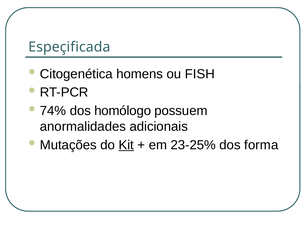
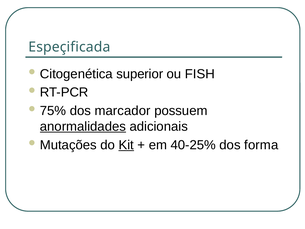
homens: homens -> superior (140, 74)
74%: 74% -> 75% (53, 111)
homólogo: homólogo -> marcador (123, 111)
anormalidades underline: none -> present (83, 126)
23-25%: 23-25% -> 40-25% (193, 145)
